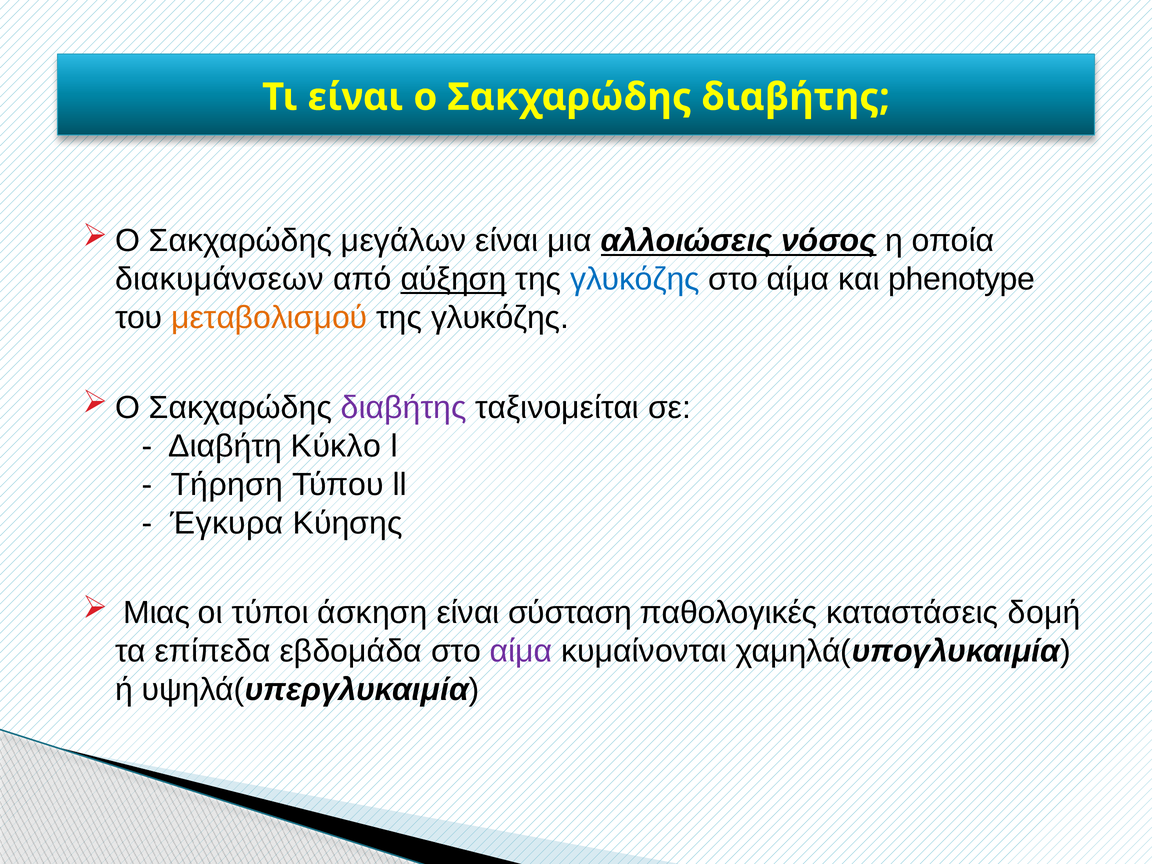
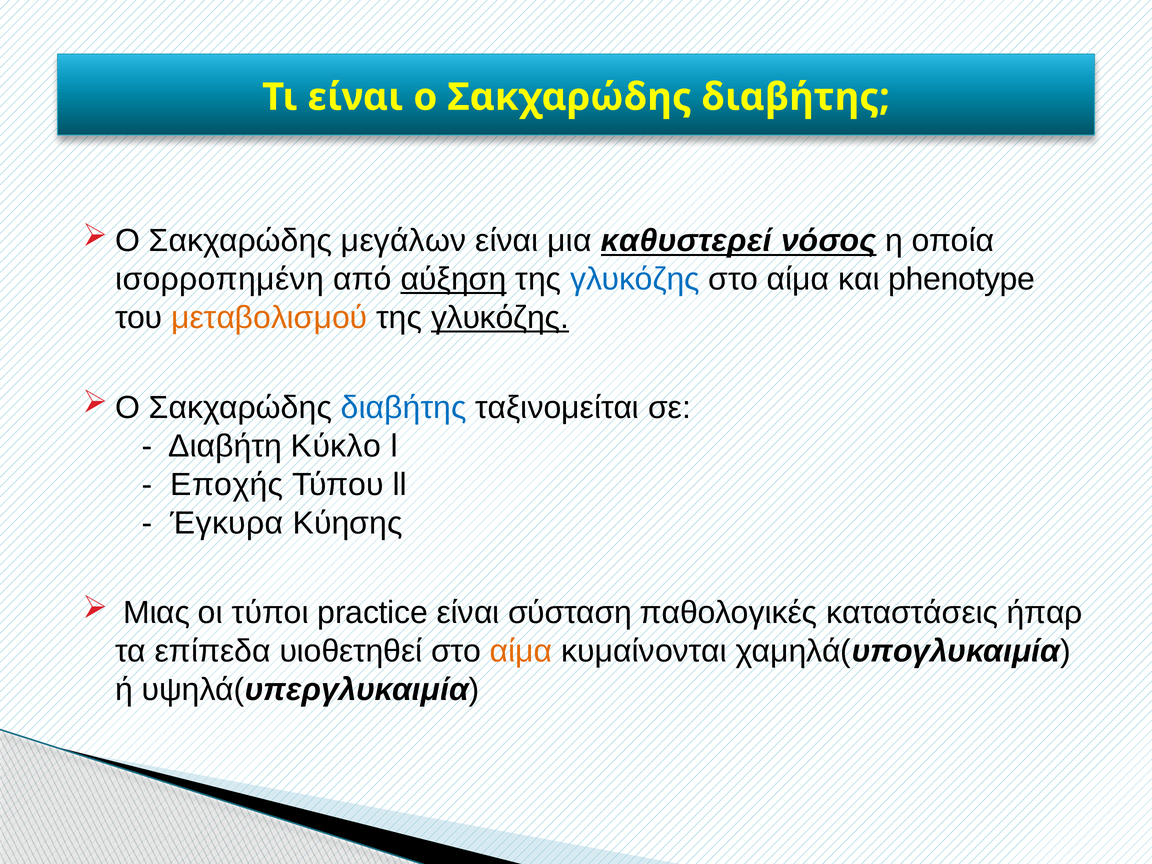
αλλοιώσεις: αλλοιώσεις -> καθυστερεί (686, 241)
διακυμάνσεων: διακυμάνσεων -> ισορροπημένη (219, 279)
γλυκόζης underline: none -> present (500, 318)
διαβήτης colour: purple -> blue (404, 408)
Τήρηση: Τήρηση -> Εποχής (227, 484)
άσκηση: άσκηση -> practice (373, 613)
δομή: δομή -> ήπαρ (1045, 613)
εβδομάδα: εβδομάδα -> υιοθετηθεί (351, 651)
αίμα colour: purple -> orange (521, 651)
